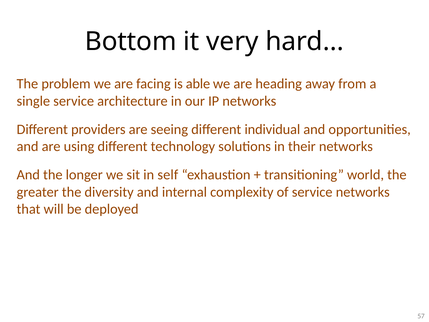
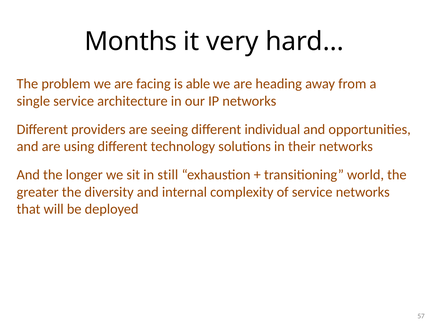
Bottom: Bottom -> Months (131, 42)
self: self -> still (168, 175)
